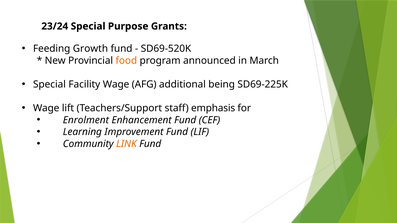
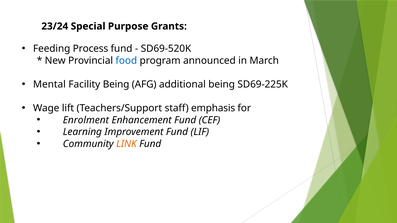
Growth: Growth -> Process (91, 49)
food colour: orange -> blue (126, 61)
Special: Special -> Mental (49, 84)
Facility Wage: Wage -> Being (116, 84)
